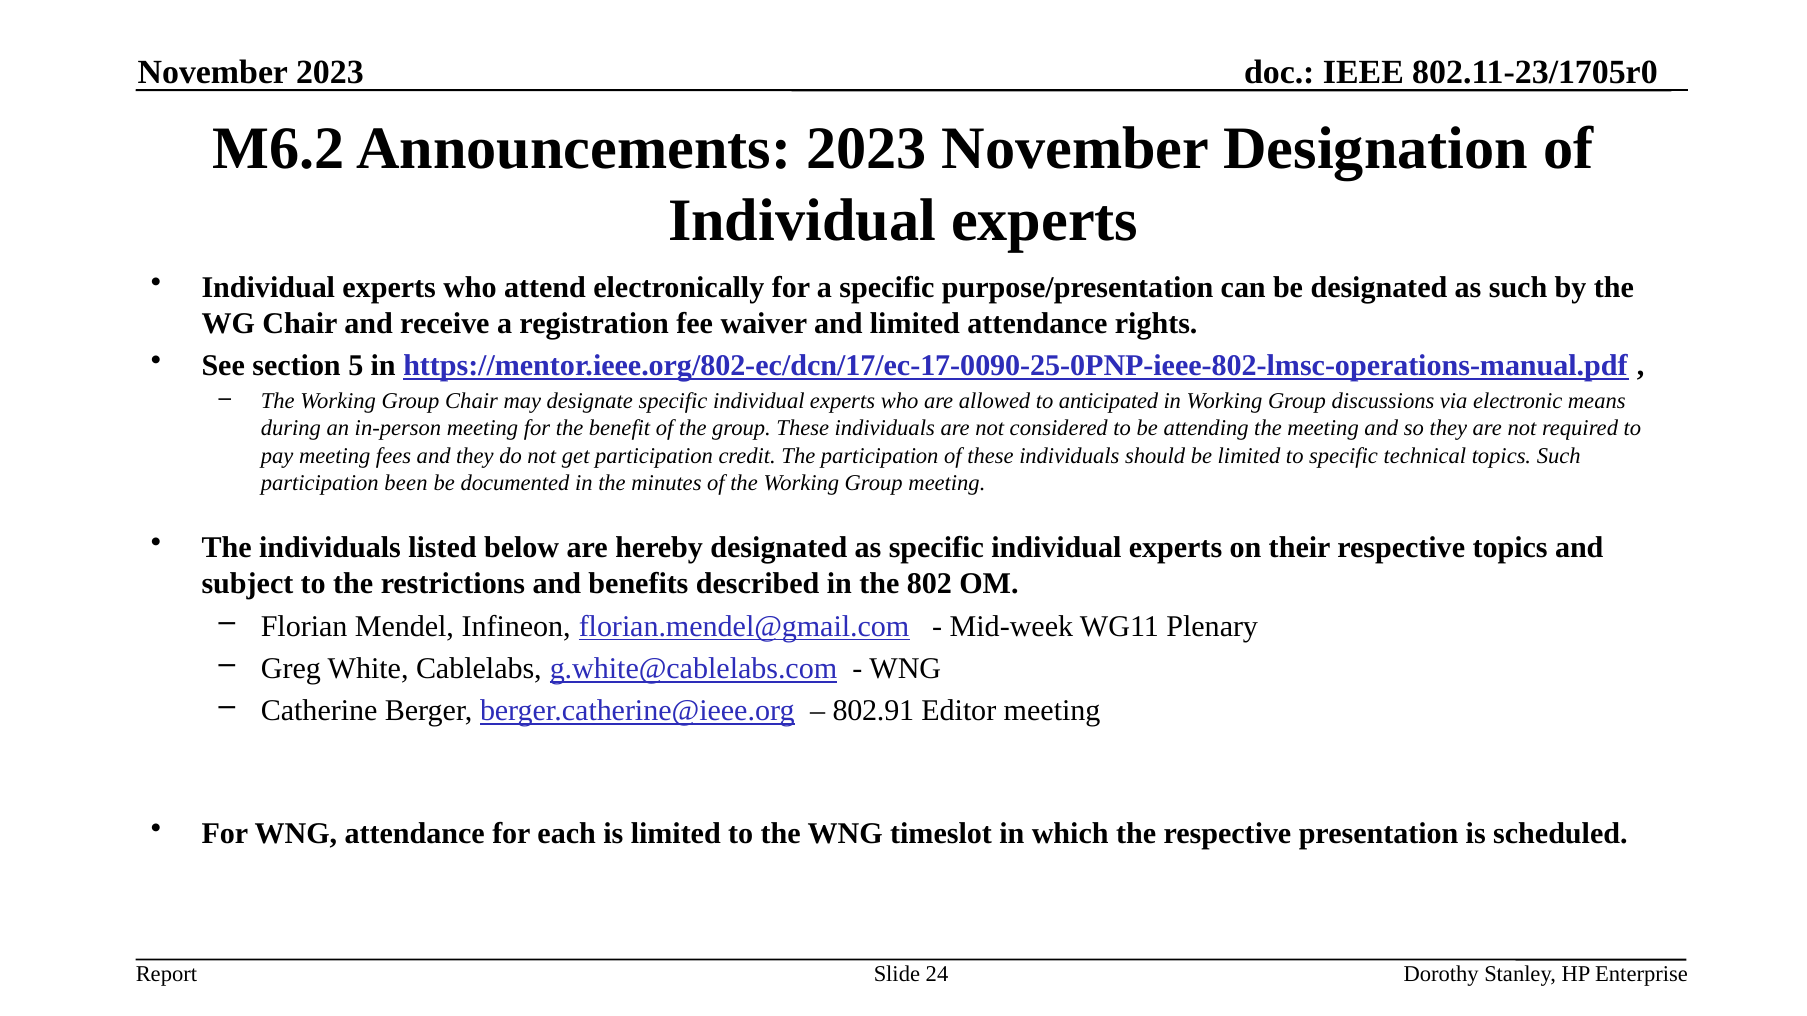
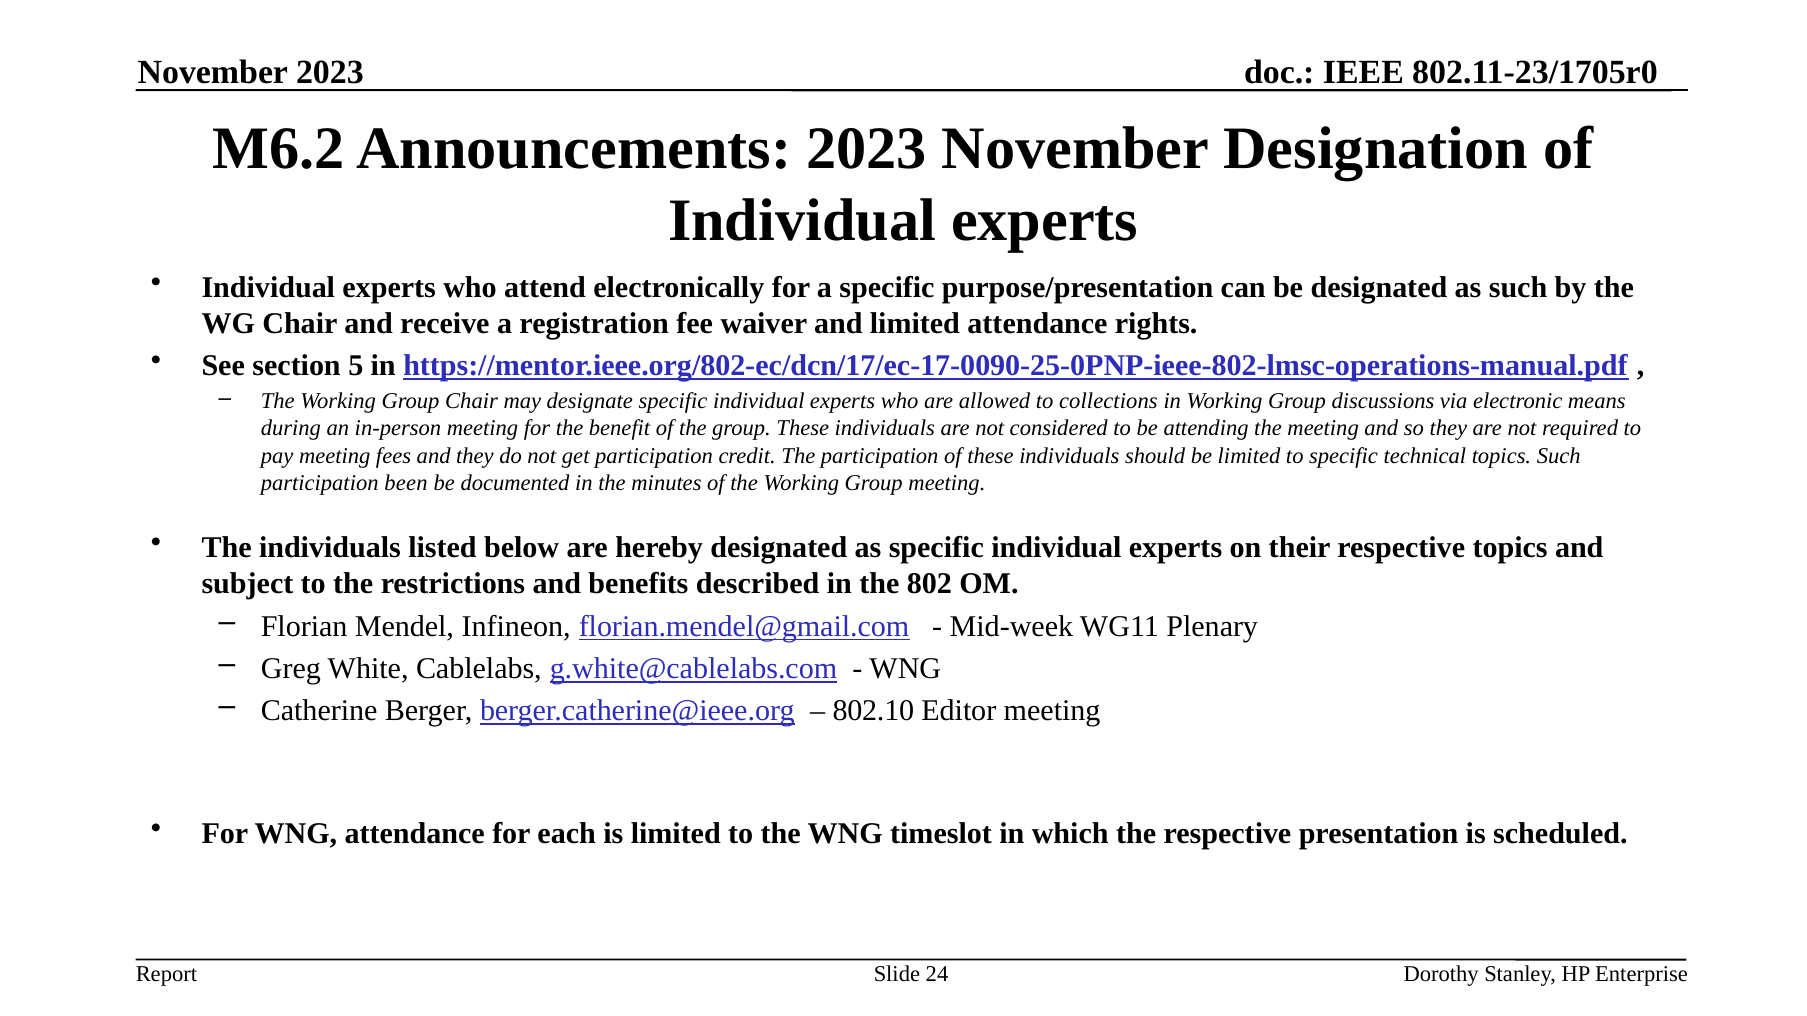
anticipated: anticipated -> collections (1108, 402)
802.91: 802.91 -> 802.10 (873, 711)
